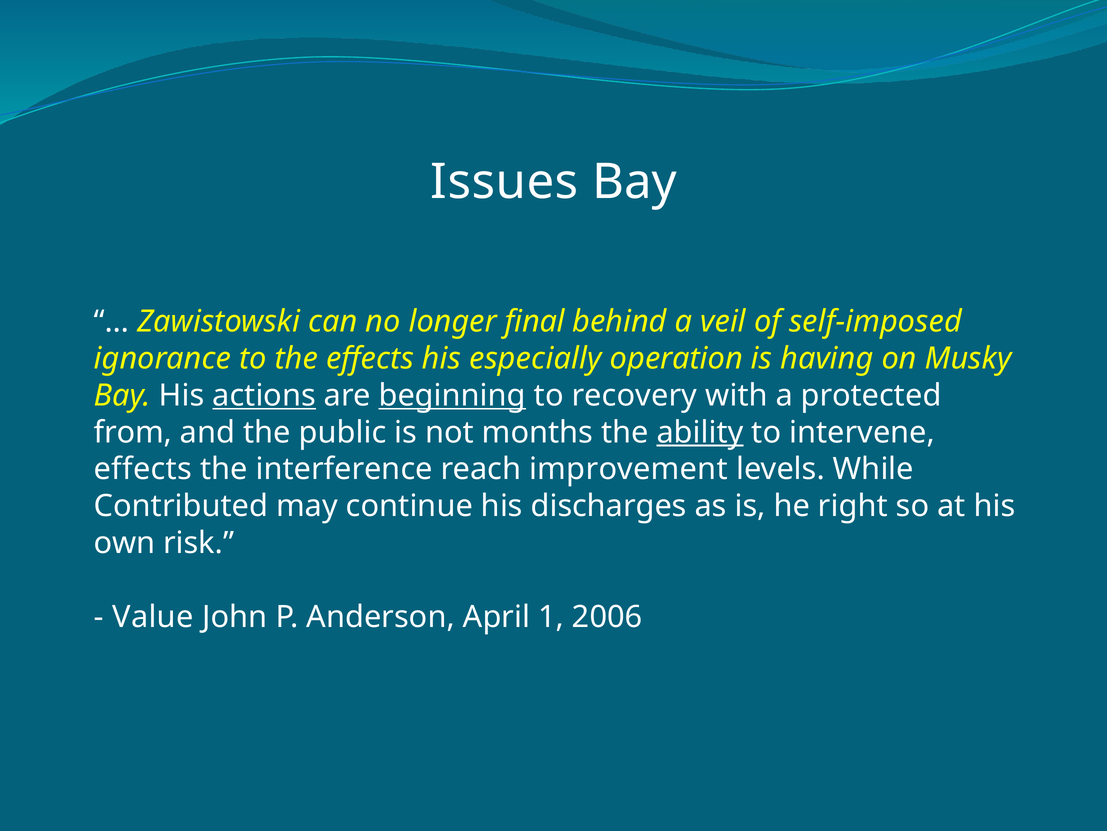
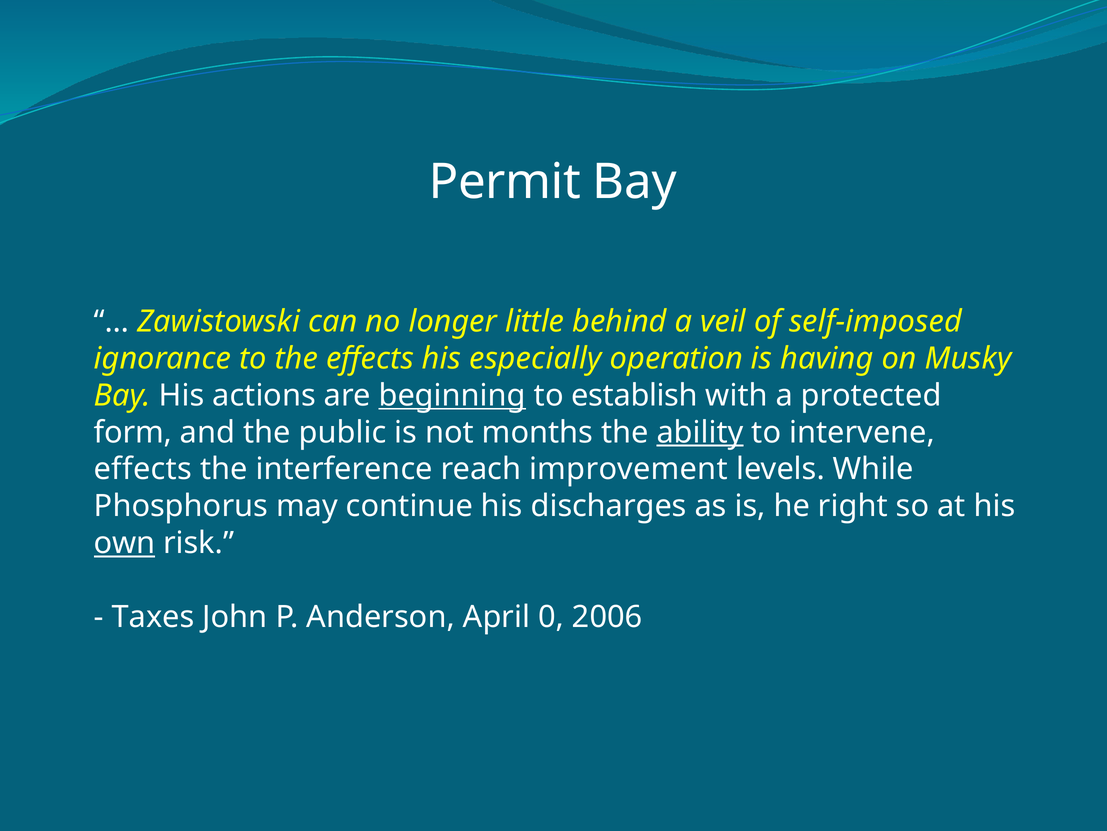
Issues: Issues -> Permit (505, 182)
final: final -> little (535, 321)
actions underline: present -> none (264, 395)
recovery: recovery -> establish (635, 395)
from: from -> form (133, 432)
Contributed: Contributed -> Phosphorus (181, 506)
own underline: none -> present (125, 543)
Value: Value -> Taxes (153, 617)
1: 1 -> 0 (551, 617)
